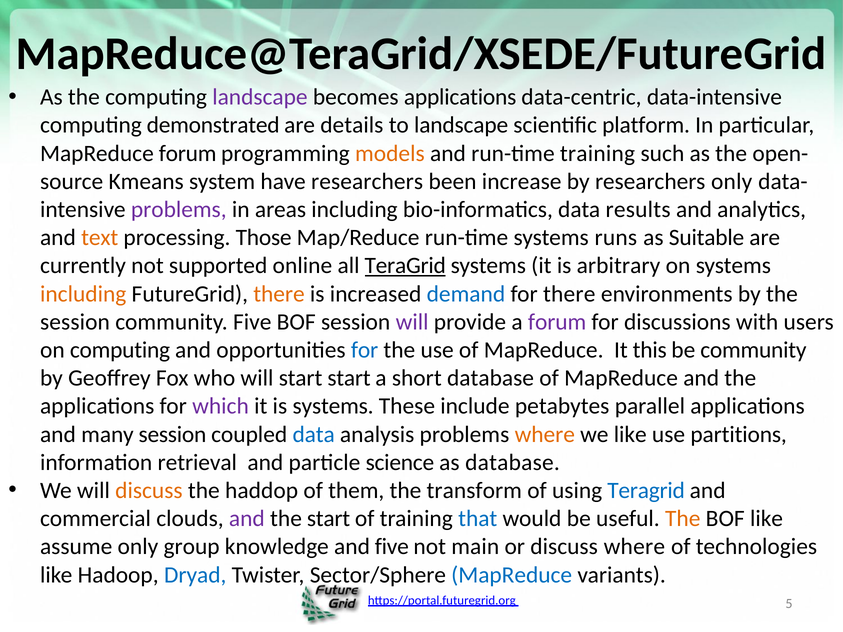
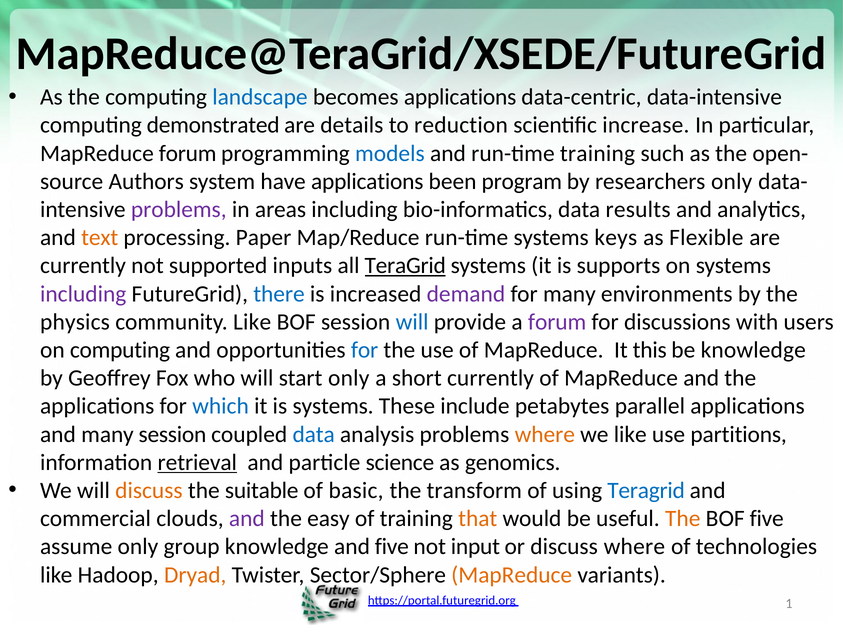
landscape colour: purple -> blue (260, 97)
to landscape: landscape -> reduction (461, 125)
platform: platform -> increase (646, 125)
models colour: orange -> blue (390, 153)
Kmeans: Kmeans -> Authors (146, 182)
have researchers: researchers -> applications (367, 182)
increase: increase -> program (522, 182)
Those: Those -> Paper (263, 238)
runs: runs -> keys (616, 238)
Suitable: Suitable -> Flexible (706, 238)
online: online -> inputs (302, 266)
arbitrary: arbitrary -> supports (619, 266)
including colour: orange -> purple (83, 294)
there colour: orange -> blue (279, 294)
demand colour: blue -> purple (466, 294)
for there: there -> many (569, 294)
session: session -> physics (75, 322)
community Five: Five -> Like (252, 322)
will colour: purple -> blue (412, 322)
be community: community -> knowledge (753, 350)
start start: start -> only (349, 378)
short database: database -> currently (490, 378)
which colour: purple -> blue (221, 406)
retrieval underline: none -> present (197, 463)
as database: database -> genomics (513, 463)
haddop: haddop -> suitable (262, 491)
them: them -> basic (356, 491)
the start: start -> easy (328, 519)
that colour: blue -> orange (478, 519)
BOF like: like -> five (767, 519)
main: main -> input (475, 547)
Dryad colour: blue -> orange (195, 575)
MapReduce colour: blue -> orange (512, 575)
5: 5 -> 1 (789, 604)
